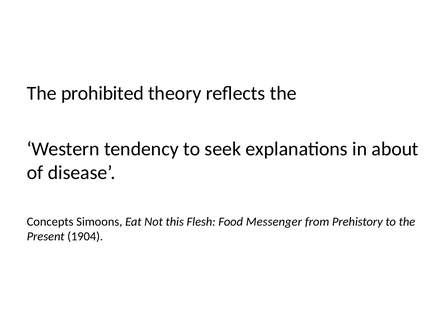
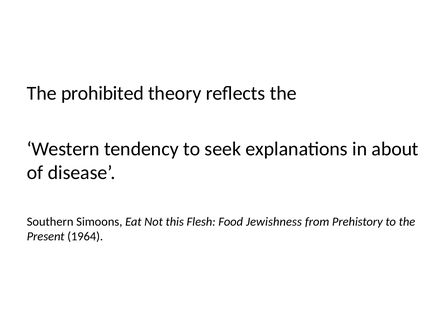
Concepts: Concepts -> Southern (50, 222)
Messenger: Messenger -> Jewishness (274, 222)
1904: 1904 -> 1964 (85, 237)
